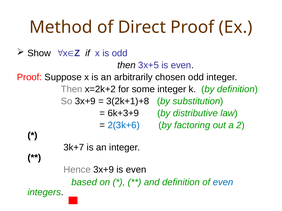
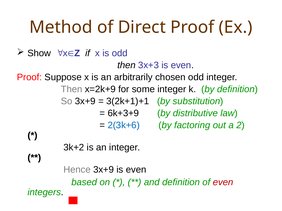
3x+5: 3x+5 -> 3x+3 (149, 65)
x=2k+2: x=2k+2 -> x=2k+9 (100, 90)
3(2k+1)+8: 3(2k+1)+8 -> 3(2k+1)+1 (128, 102)
3k+7: 3k+7 -> 3k+2 (74, 148)
even colour: blue -> red (223, 183)
